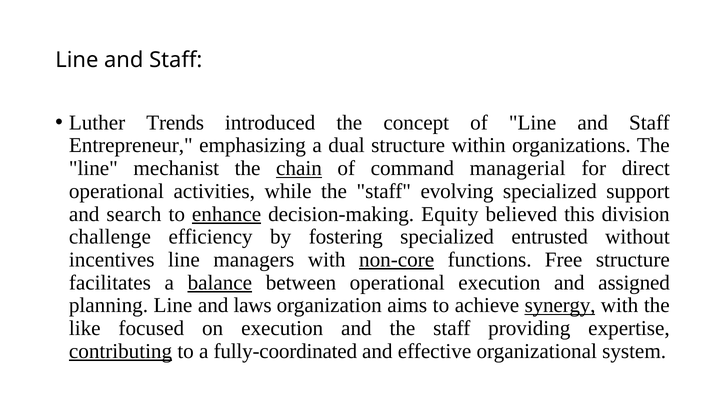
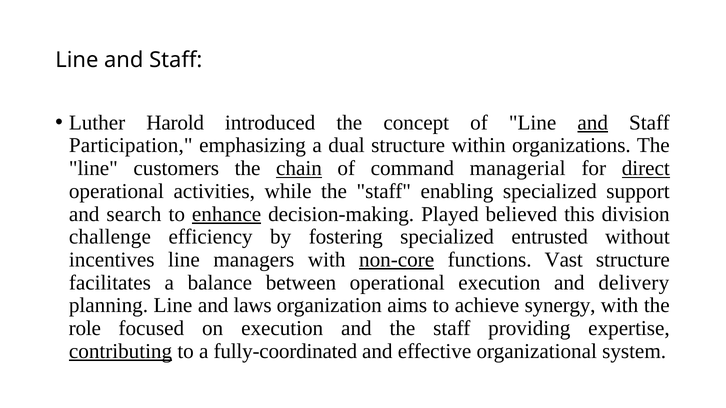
Trends: Trends -> Harold (175, 123)
and underline: none -> present (593, 123)
Entrepreneur: Entrepreneur -> Participation (131, 146)
mechanist: mechanist -> customers (176, 168)
direct underline: none -> present (646, 168)
evolving: evolving -> enabling (457, 191)
Equity: Equity -> Played (450, 214)
Free: Free -> Vast (564, 260)
balance underline: present -> none (220, 283)
assigned: assigned -> delivery (634, 283)
synergy underline: present -> none (560, 306)
like: like -> role (85, 329)
